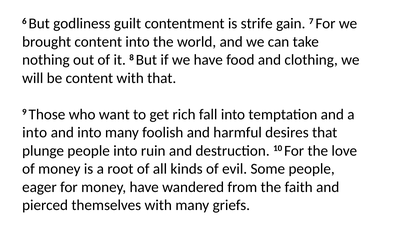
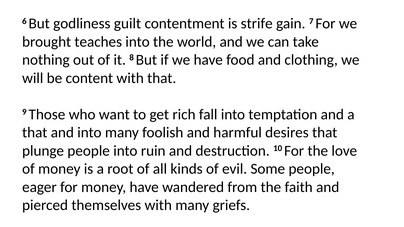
brought content: content -> teaches (98, 42)
into: into -> that (35, 133)
